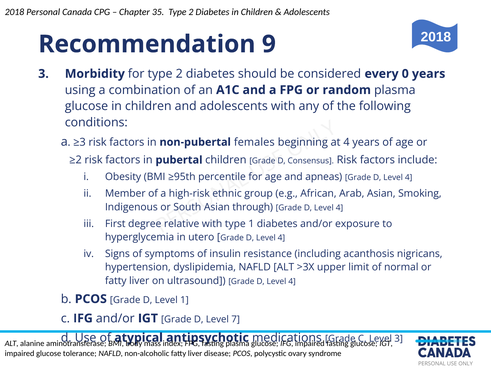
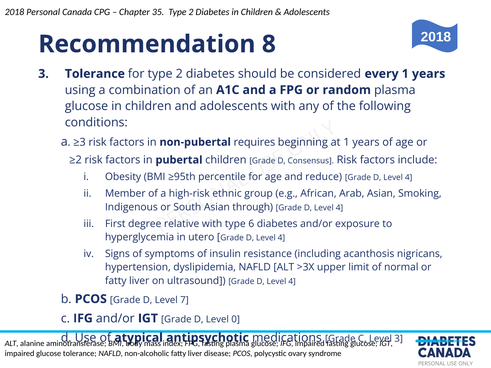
9: 9 -> 8 (269, 44)
3 Morbidity: Morbidity -> Tolerance (95, 74)
every 0: 0 -> 1 (405, 74)
females: females -> requires (254, 142)
4: 4 -> 1 (346, 142)
apneas: apneas -> reduce (324, 177)
type 1: 1 -> 6 (251, 224)
Level 1: 1 -> 7 (184, 300)
7: 7 -> 0 (236, 319)
